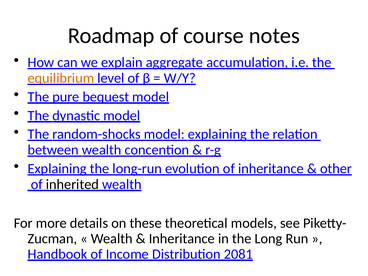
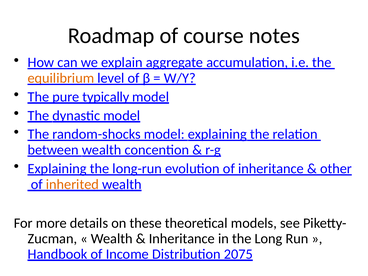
bequest: bequest -> typically (106, 97)
inherited colour: black -> orange (72, 184)
2081: 2081 -> 2075 (238, 254)
